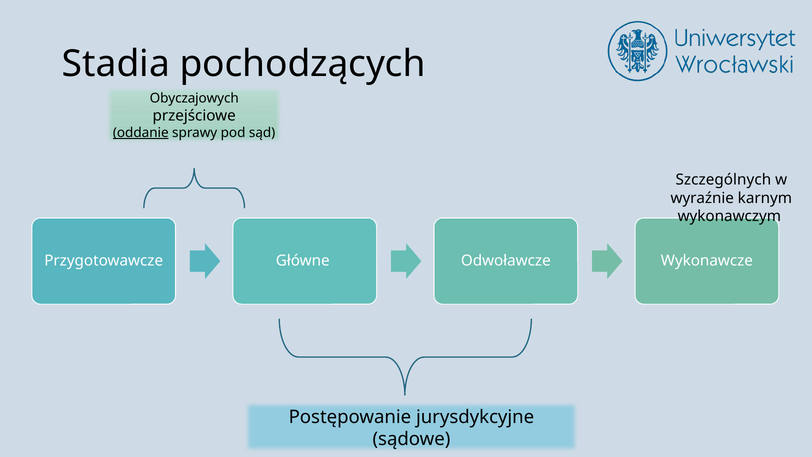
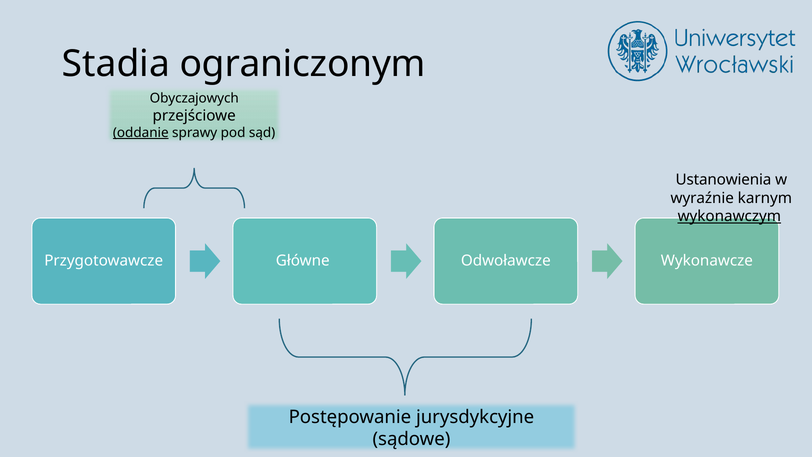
pochodzących: pochodzących -> ograniczonym (303, 64)
Szczególnych: Szczególnych -> Ustanowienia (723, 180)
wykonawczym underline: none -> present (729, 216)
